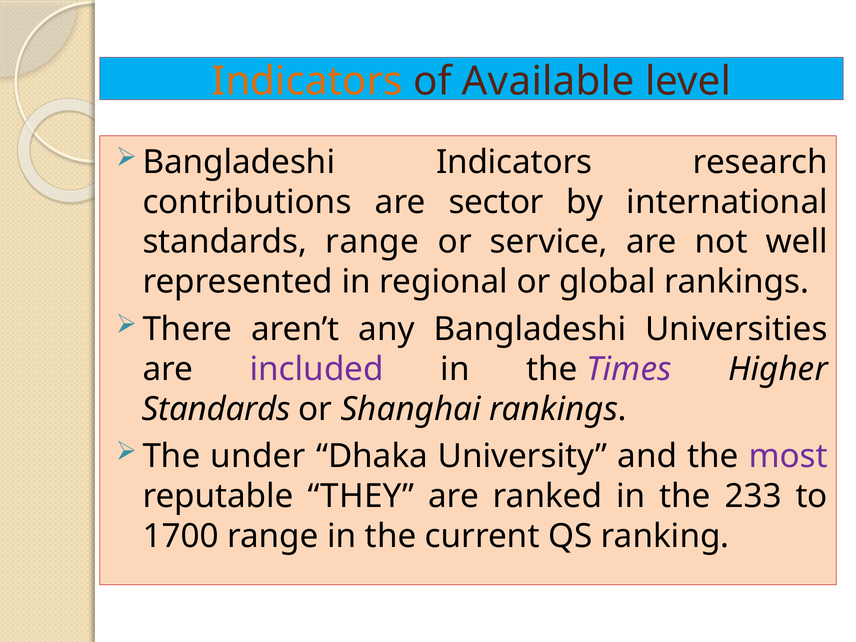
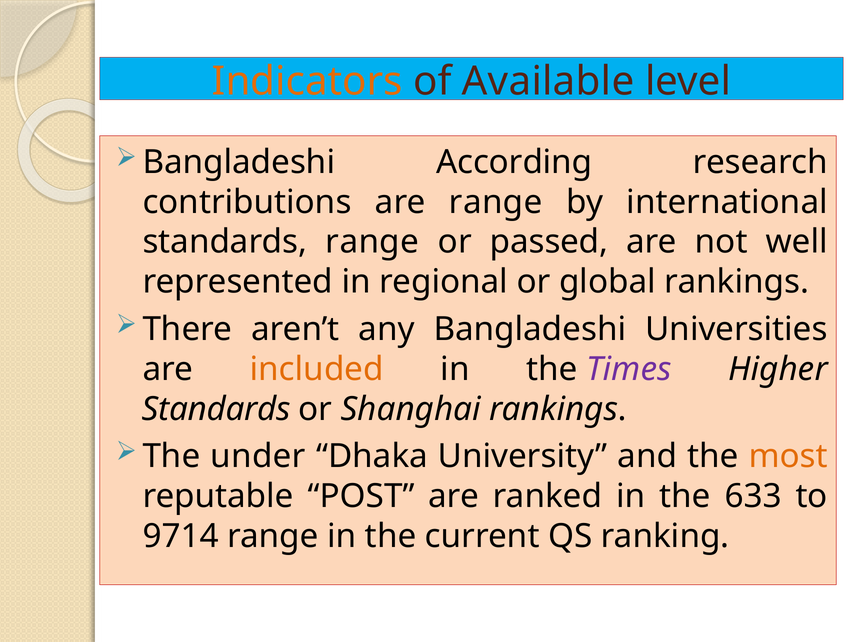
Bangladeshi Indicators: Indicators -> According (514, 162)
are sector: sector -> range (496, 202)
service: service -> passed (549, 242)
included colour: purple -> orange (317, 369)
most colour: purple -> orange (788, 456)
THEY: THEY -> POST (361, 496)
233: 233 -> 633 (753, 496)
1700: 1700 -> 9714 (181, 536)
